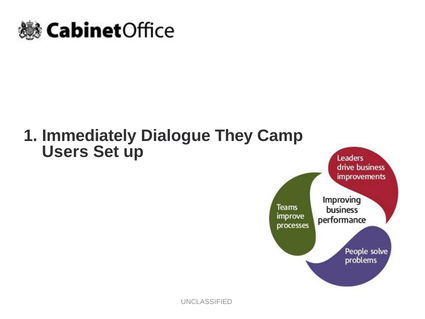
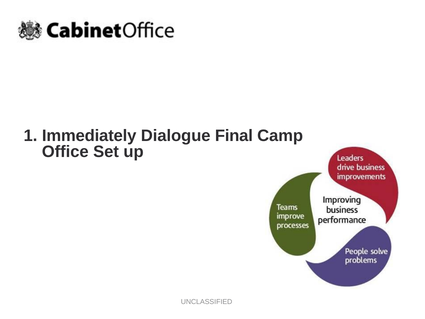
They: They -> Final (234, 136)
Users: Users -> Office (65, 151)
